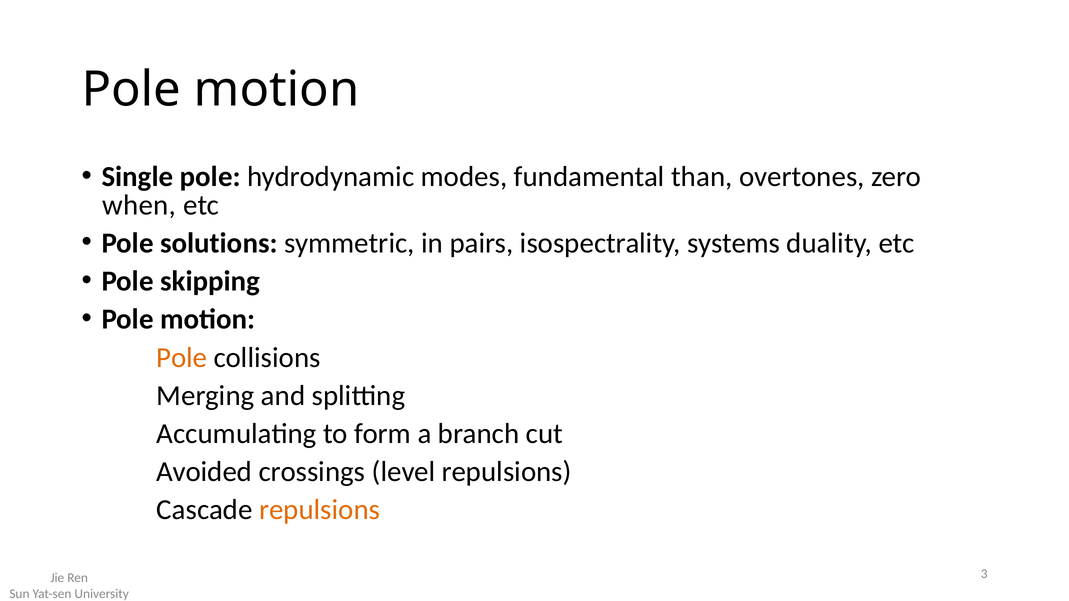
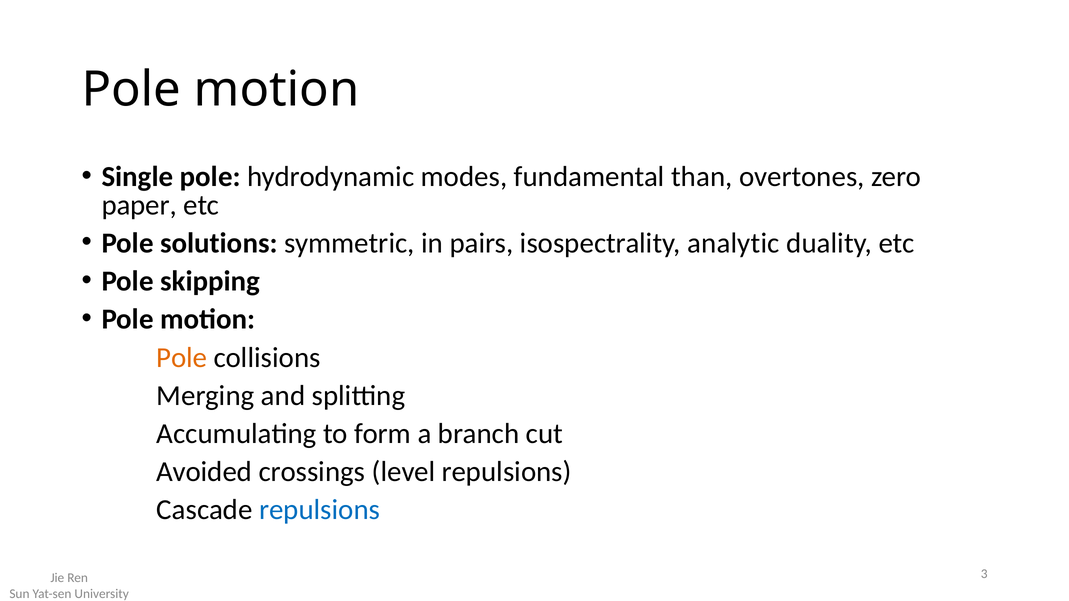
when: when -> paper (139, 205)
systems: systems -> analytic (733, 243)
repulsions colour: orange -> blue (320, 510)
